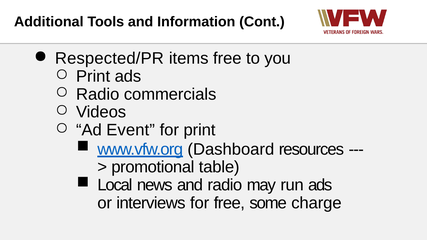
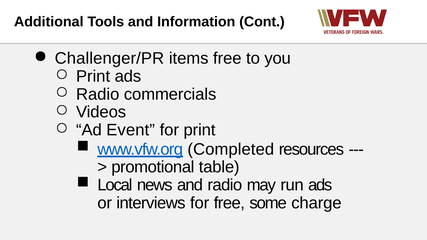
Respected/PR: Respected/PR -> Challenger/PR (109, 58)
Dashboard: Dashboard -> Completed (231, 149)
